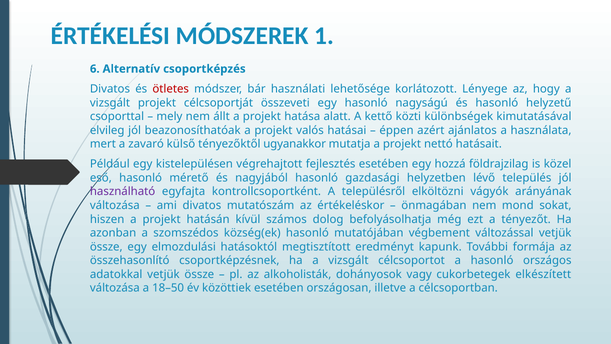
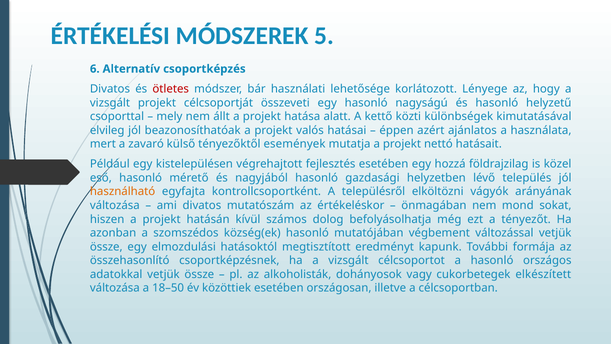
1: 1 -> 5 (324, 36)
ugyanakkor: ugyanakkor -> események (295, 144)
használható colour: purple -> orange (123, 192)
